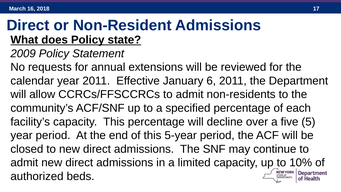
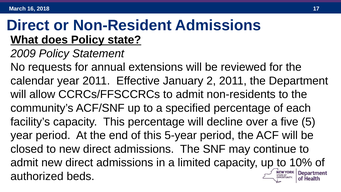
6: 6 -> 2 (211, 81)
